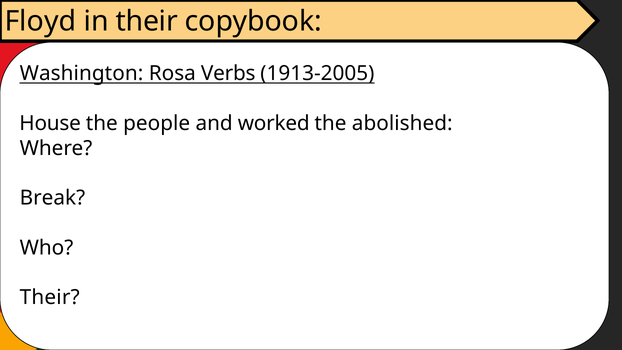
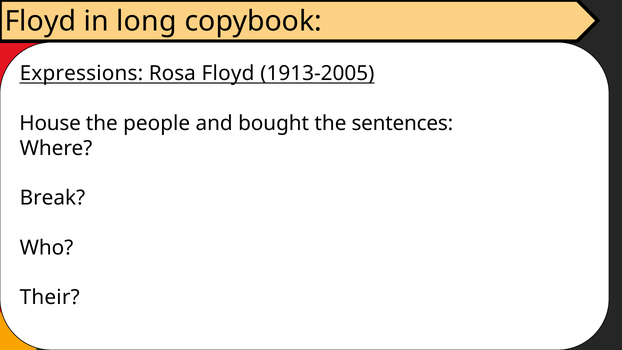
in their: their -> long (147, 21)
Washington: Washington -> Expressions (81, 73)
Rosa Verbs: Verbs -> Floyd (228, 73)
worked: worked -> bought (274, 123)
abolished: abolished -> sentences (402, 123)
